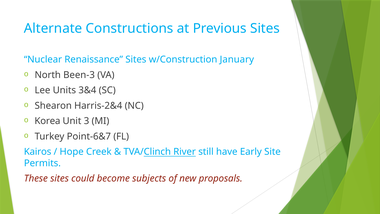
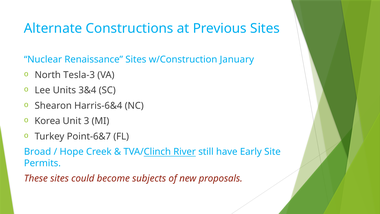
Been-3: Been-3 -> Tesla-3 (79, 75)
Harris-2&4: Harris-2&4 -> Harris-6&4 (98, 106)
Kairos: Kairos -> Broad (38, 152)
